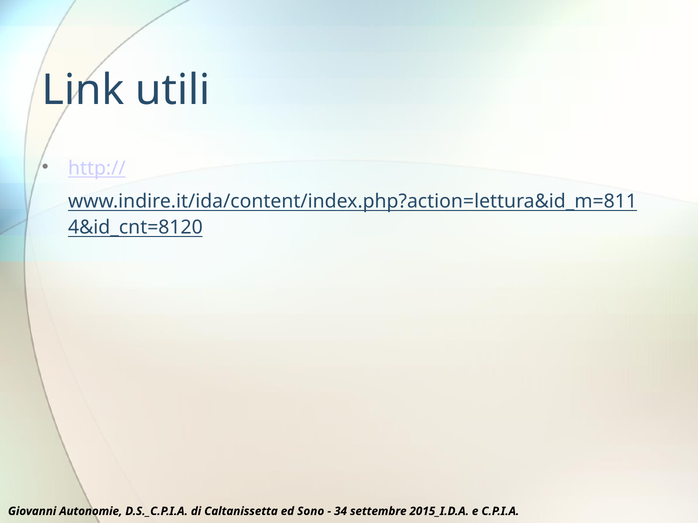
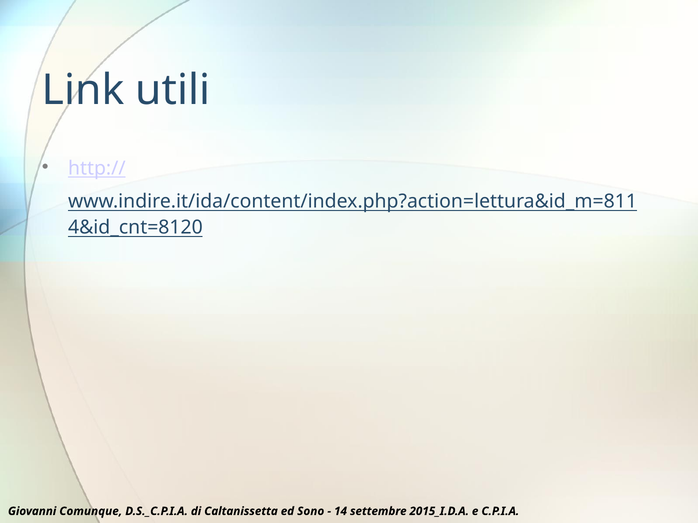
Autonomie: Autonomie -> Comunque (91, 512)
34: 34 -> 14 (341, 512)
